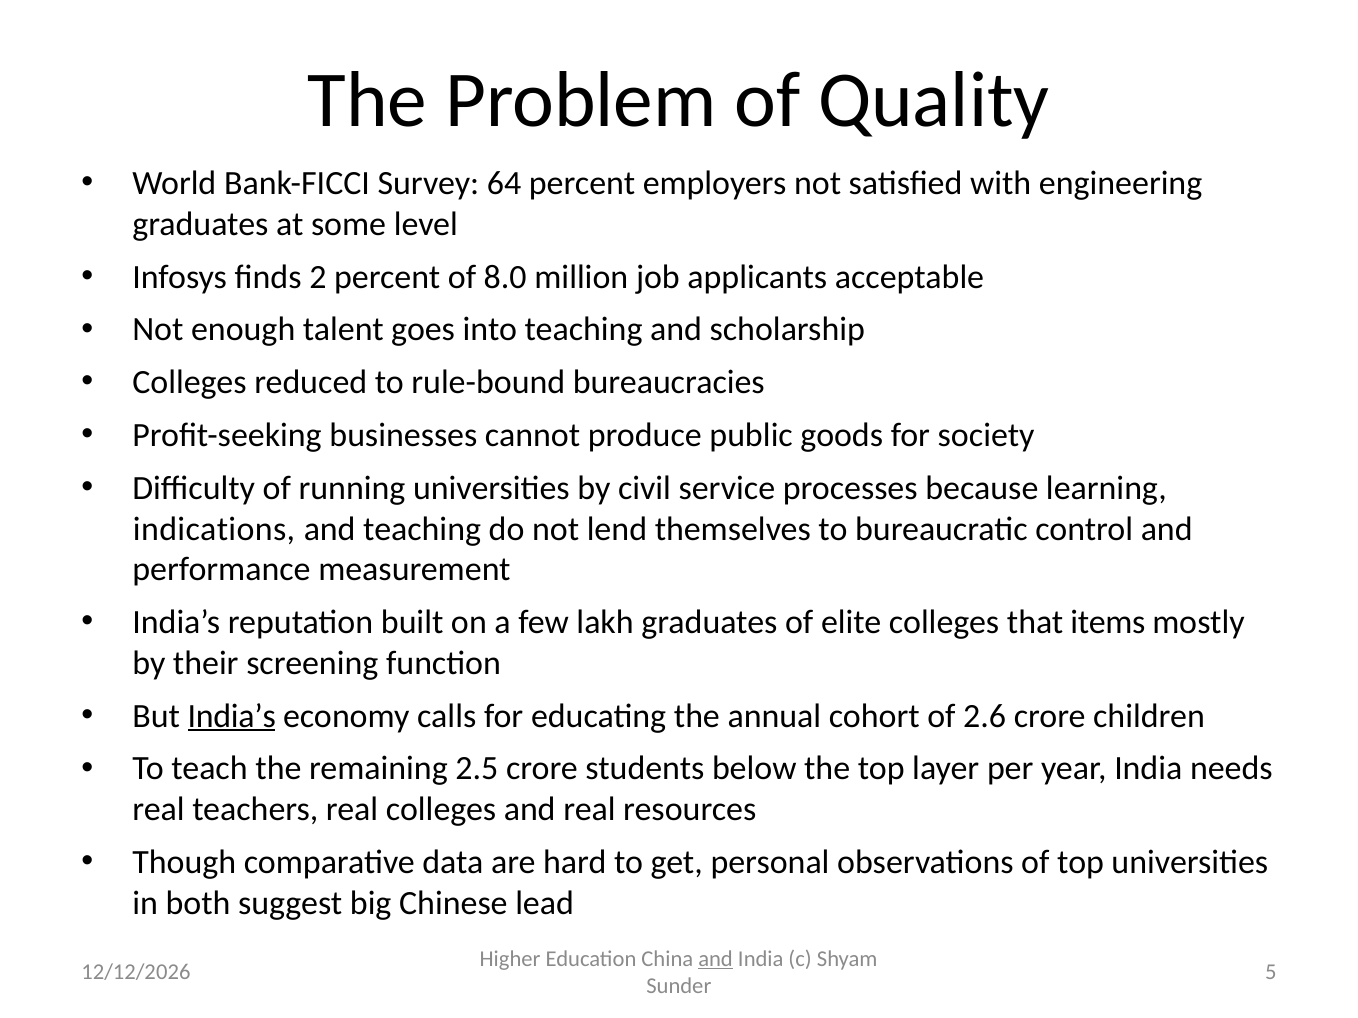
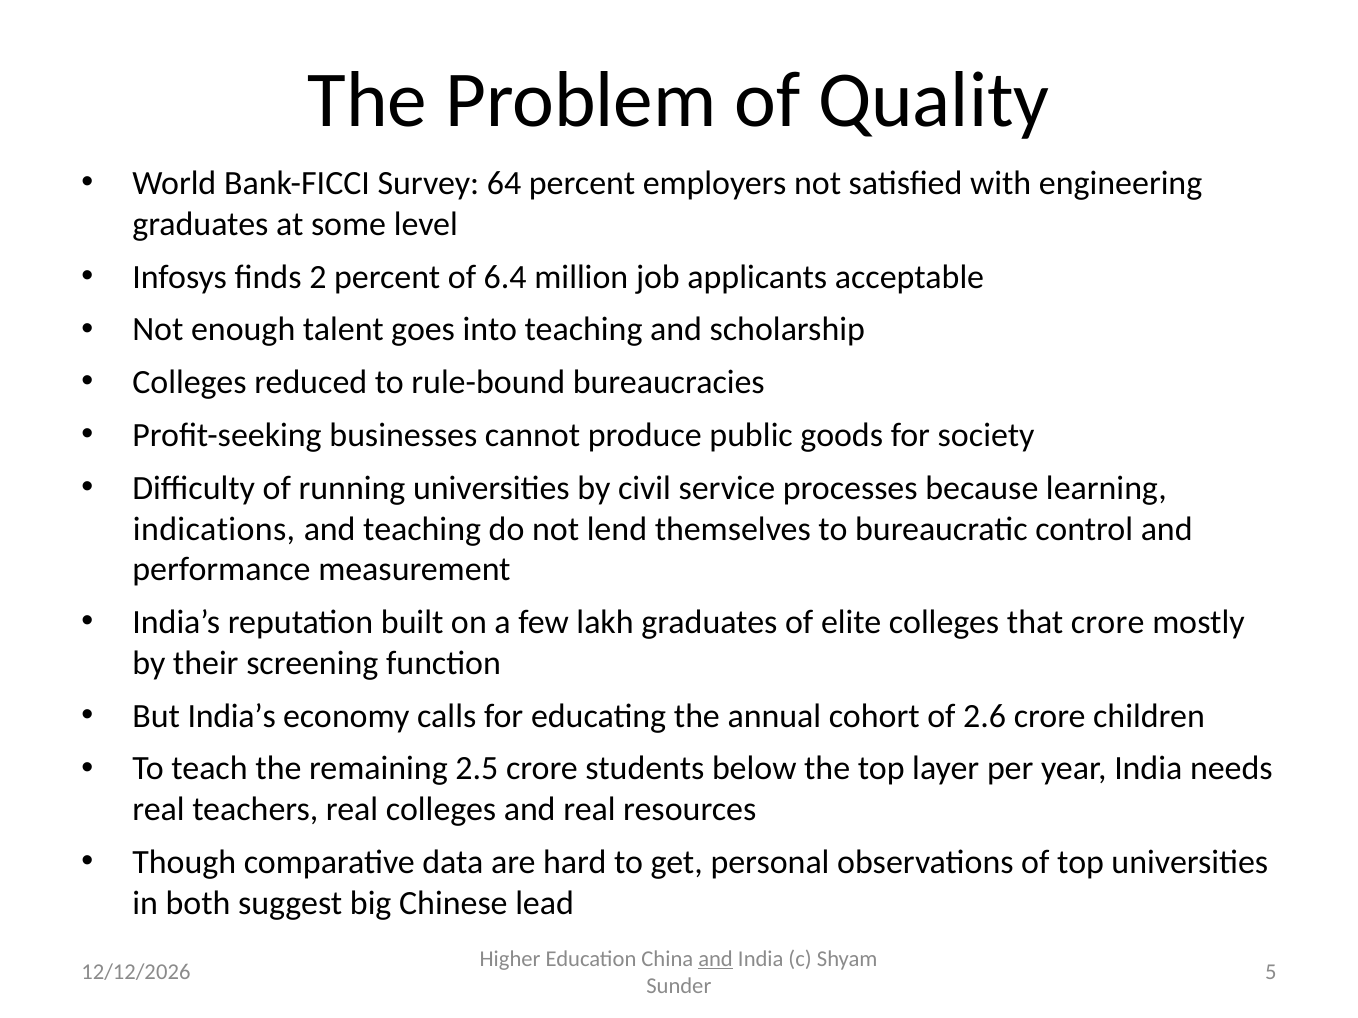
8.0: 8.0 -> 6.4 (505, 277)
that items: items -> crore (1108, 623)
India’s underline: present -> none (232, 716)
